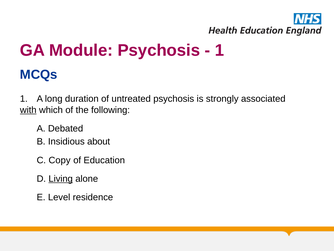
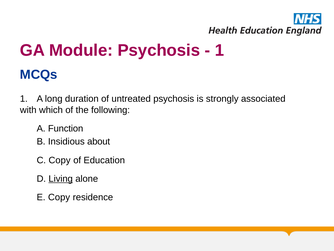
with underline: present -> none (28, 110)
Debated: Debated -> Function (66, 128)
E Level: Level -> Copy (59, 197)
